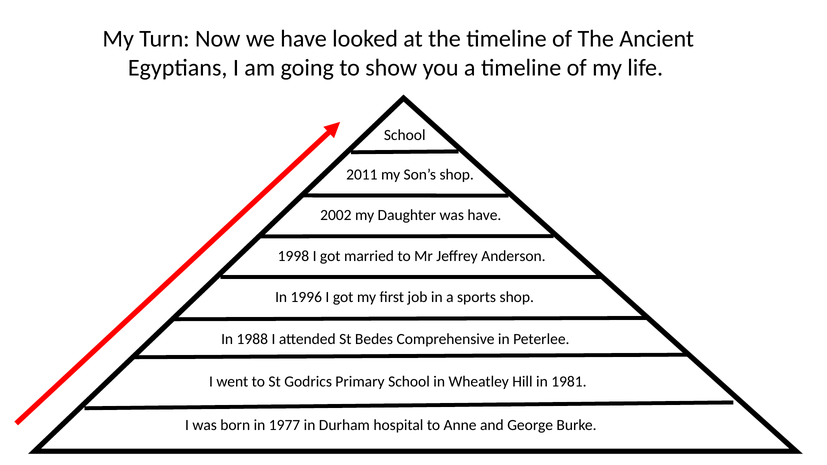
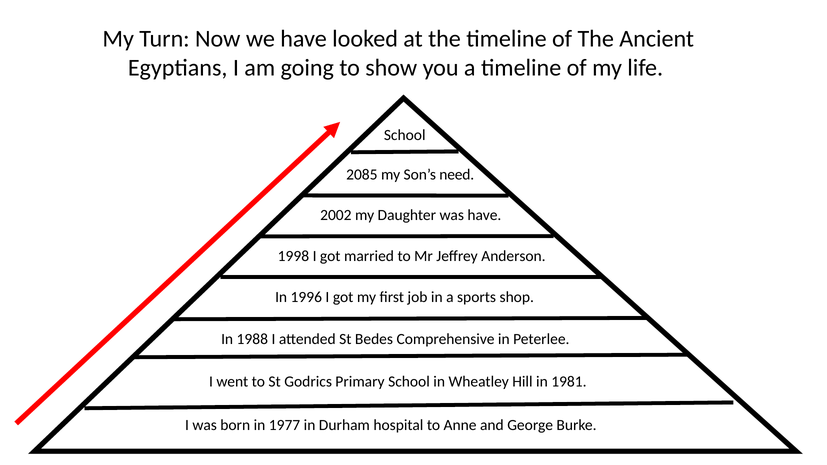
2011: 2011 -> 2085 (362, 175)
Son’s shop: shop -> need (457, 175)
